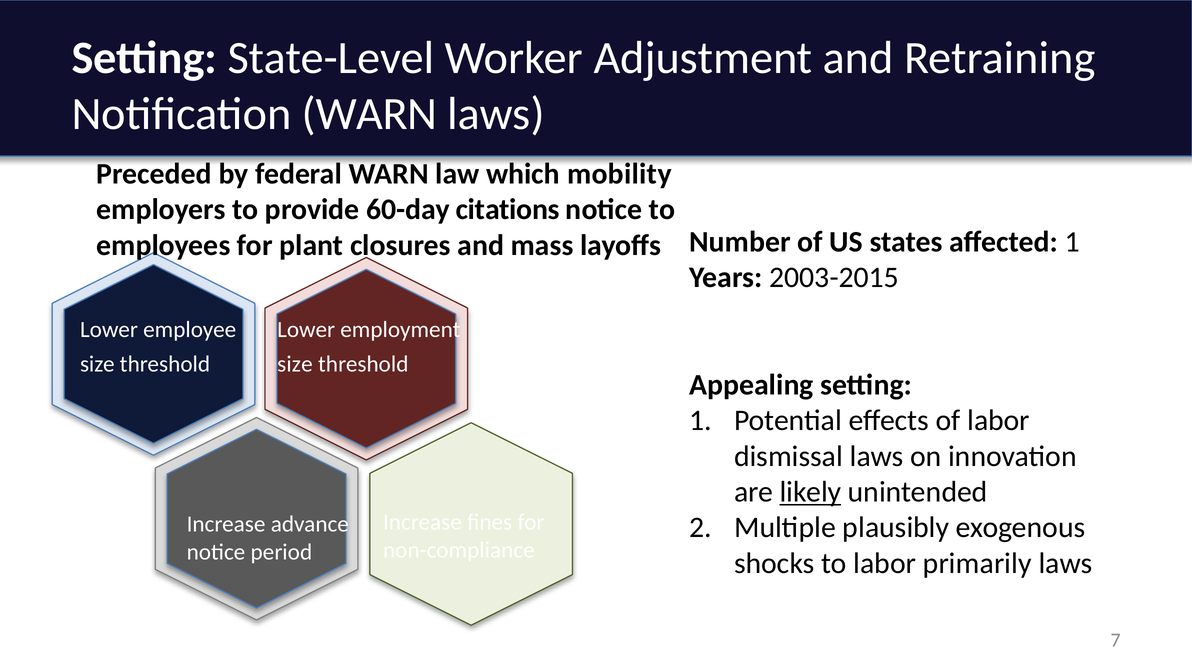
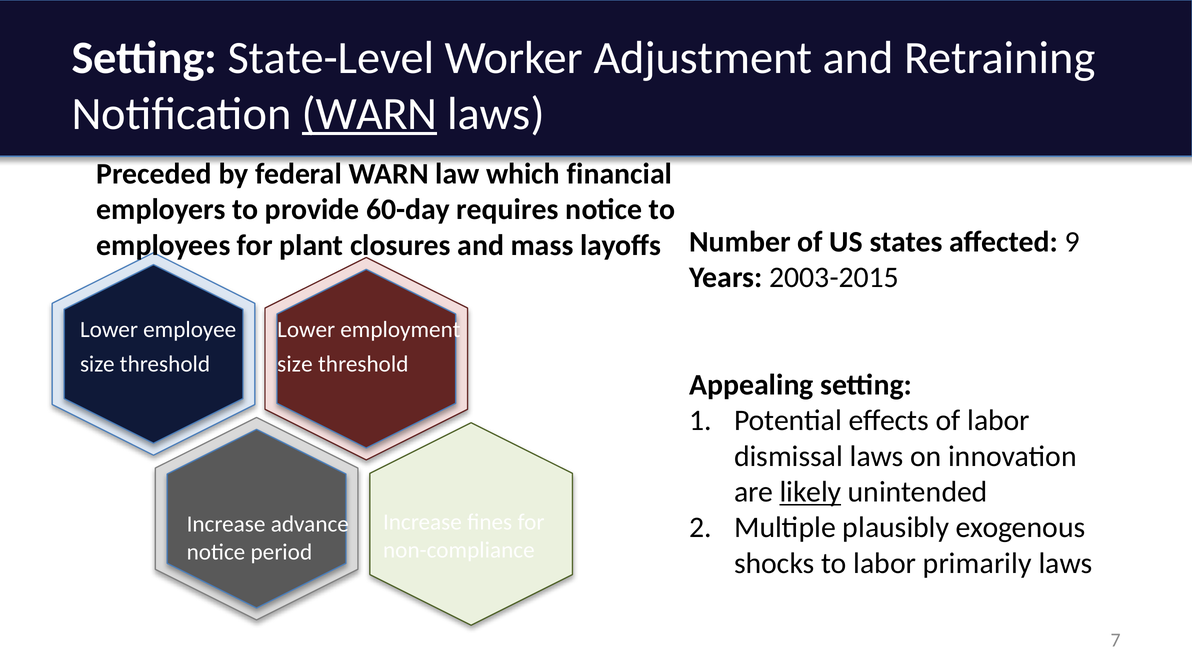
WARN underline: none -> present (370, 114)
mobility: mobility -> financial (619, 174)
citations: citations -> requires (508, 210)
affected 1: 1 -> 9 (1072, 242)
